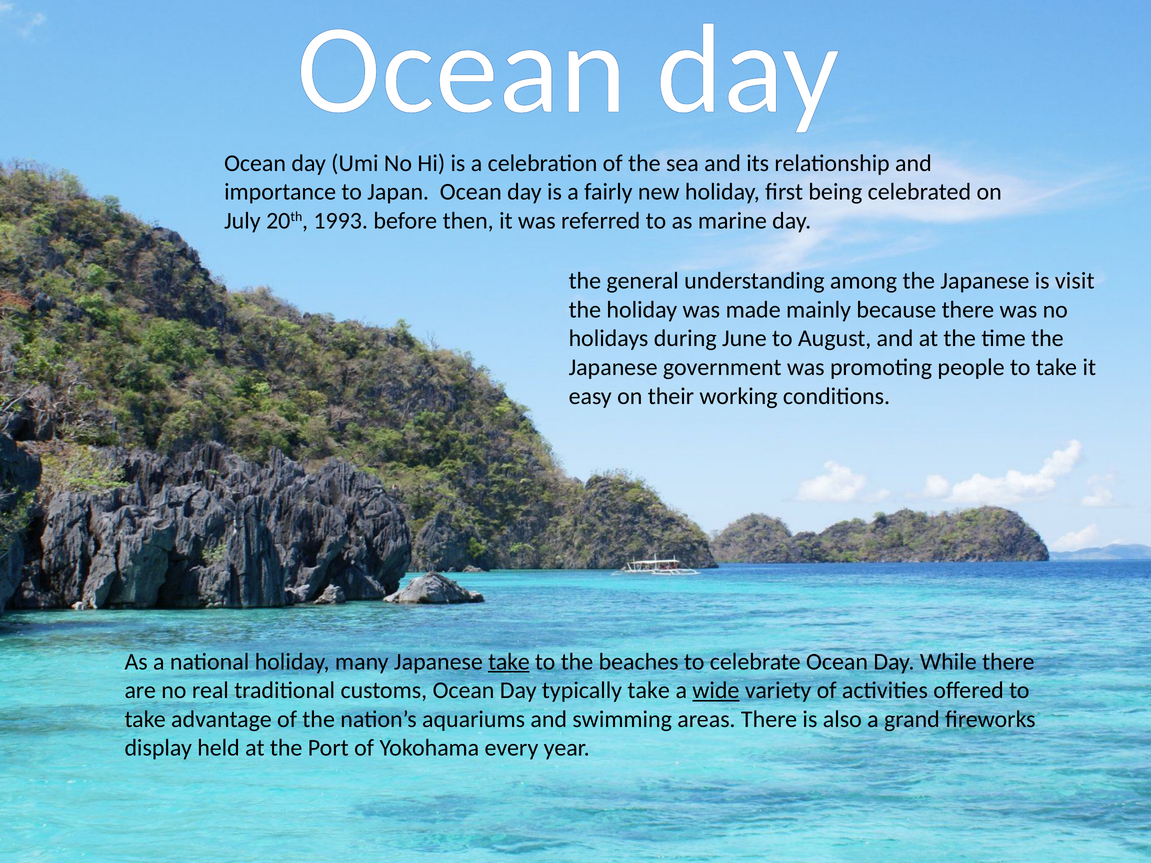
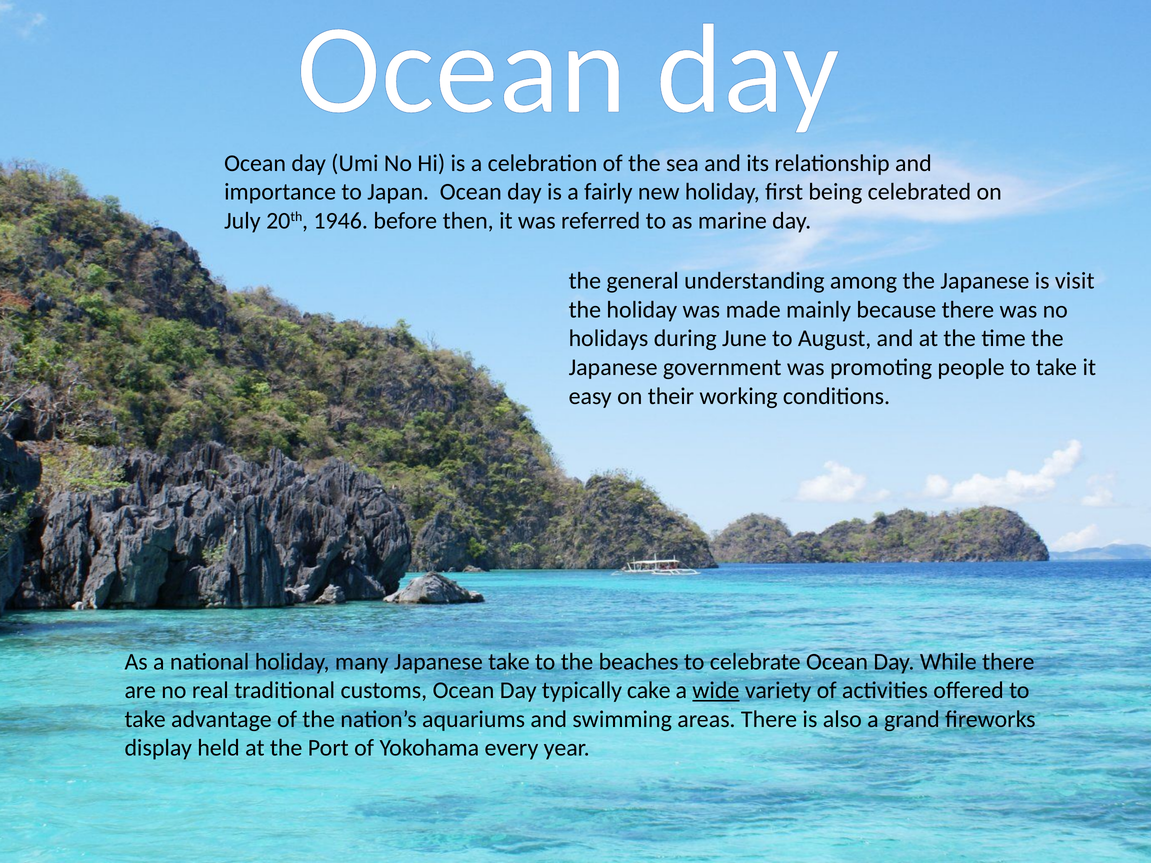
1993: 1993 -> 1946 (341, 221)
take underline: present -> none (509, 662)
typically take: take -> cake (649, 691)
